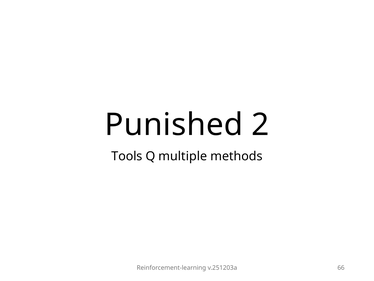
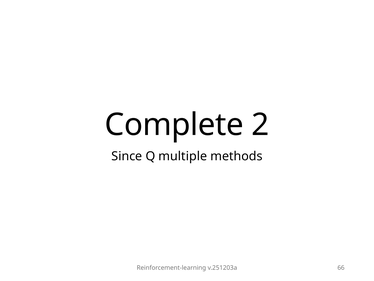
Punished: Punished -> Complete (174, 125)
Tools: Tools -> Since (127, 156)
